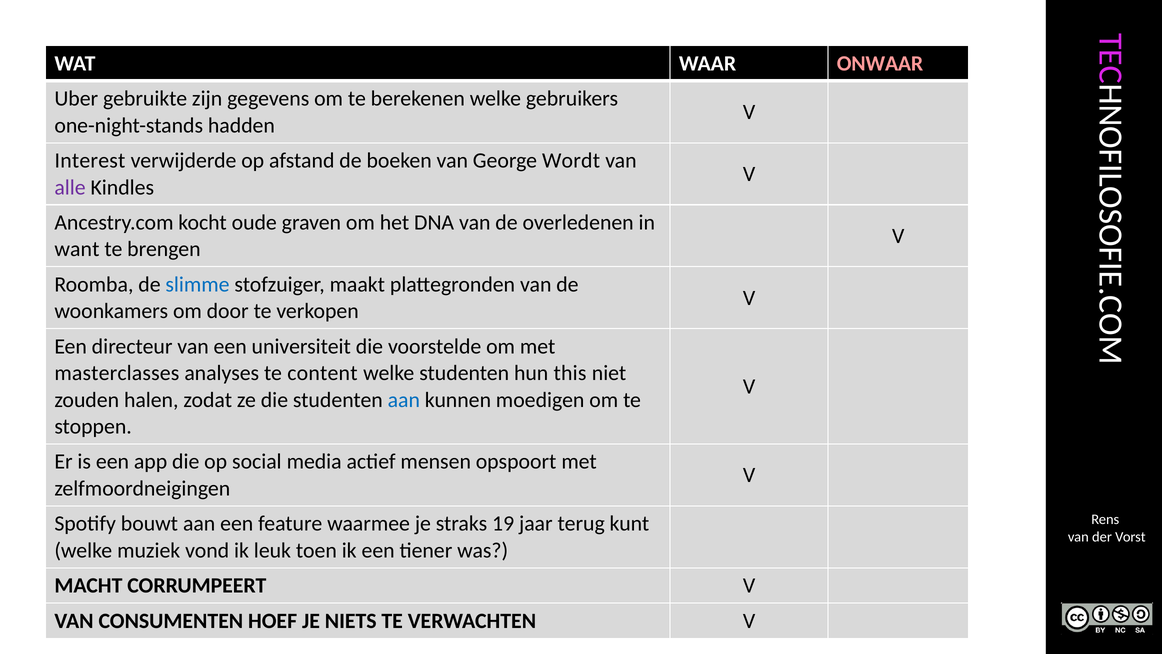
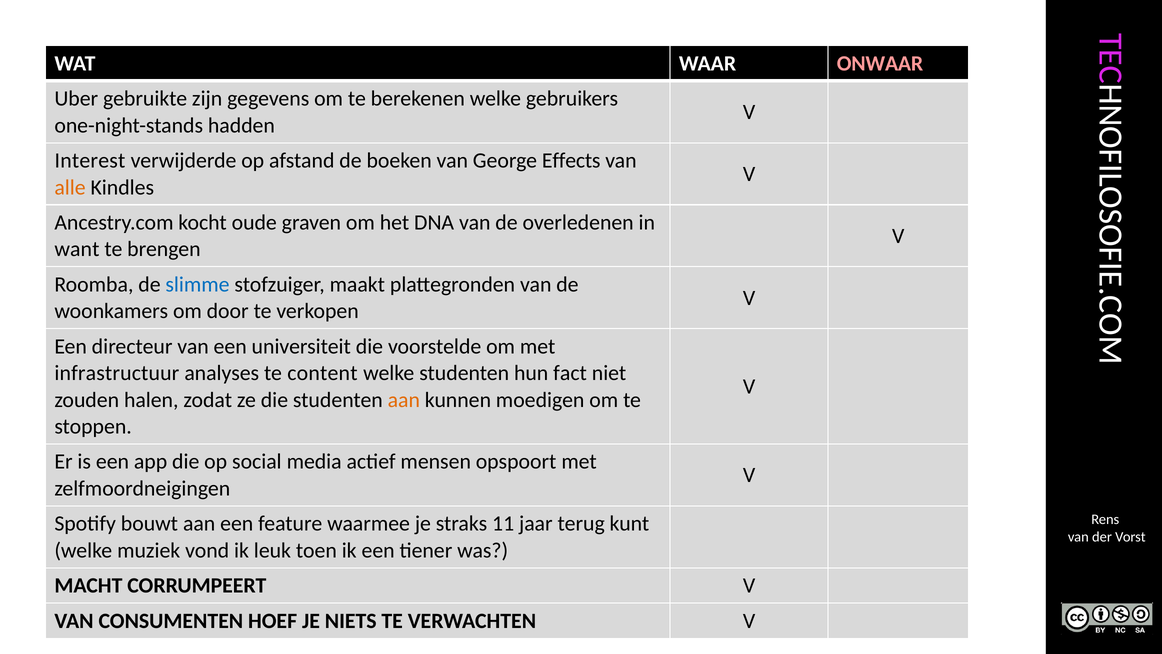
Wordt: Wordt -> Effects (571, 161)
alle colour: purple -> orange (70, 187)
masterclasses: masterclasses -> infrastructuur (117, 373)
this: this -> fact (570, 373)
aan colour: blue -> orange (404, 400)
19: 19 -> 11 (503, 523)
